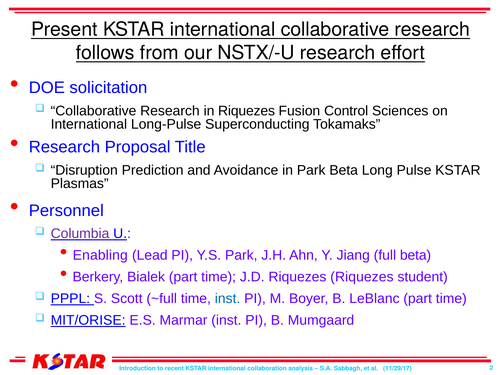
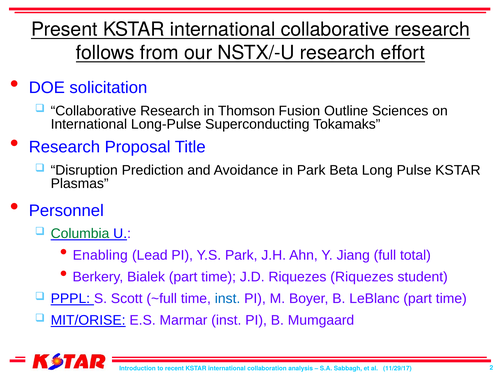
in Riquezes: Riquezes -> Thomson (247, 111)
Control: Control -> Outline (346, 111)
Columbia colour: purple -> green (80, 234)
full beta: beta -> total (415, 255)
